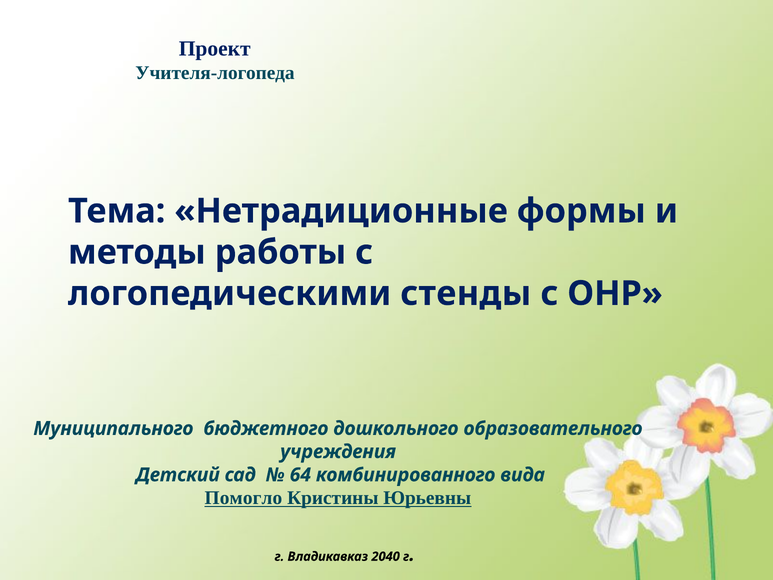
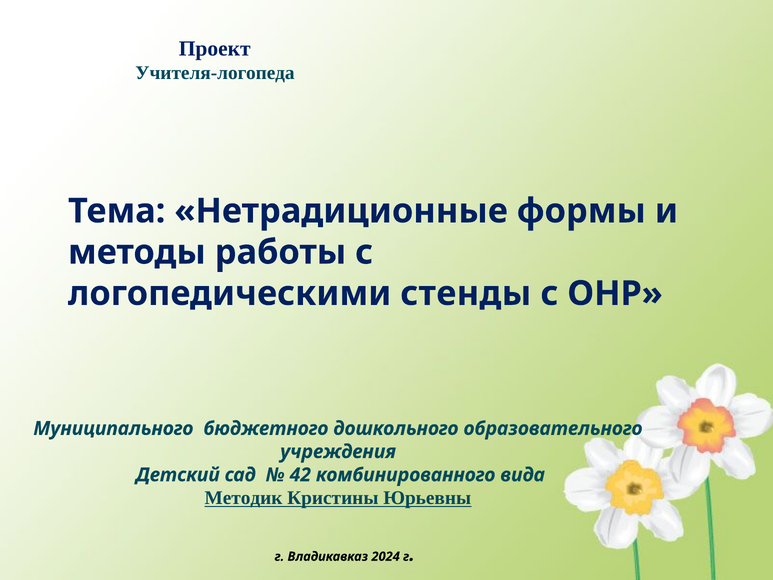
64: 64 -> 42 (300, 475)
Помогло: Помогло -> Методик (244, 498)
2040: 2040 -> 2024 (386, 556)
